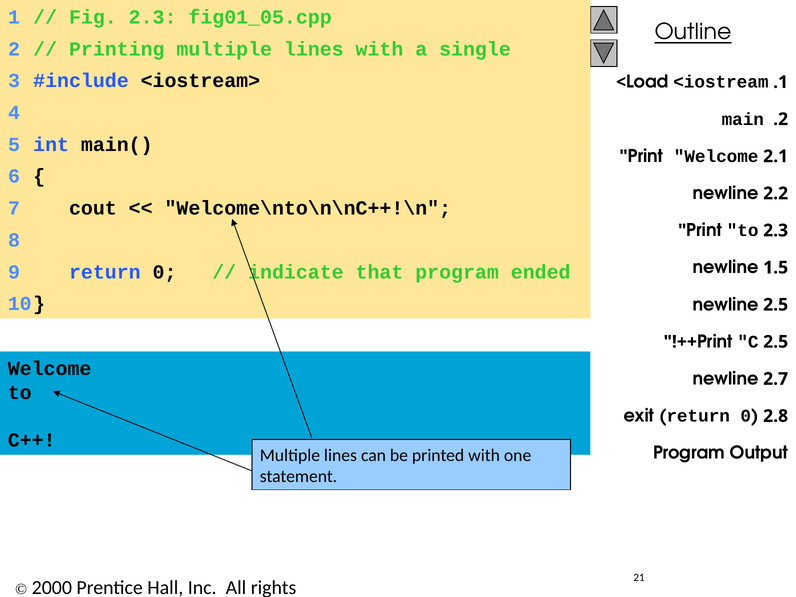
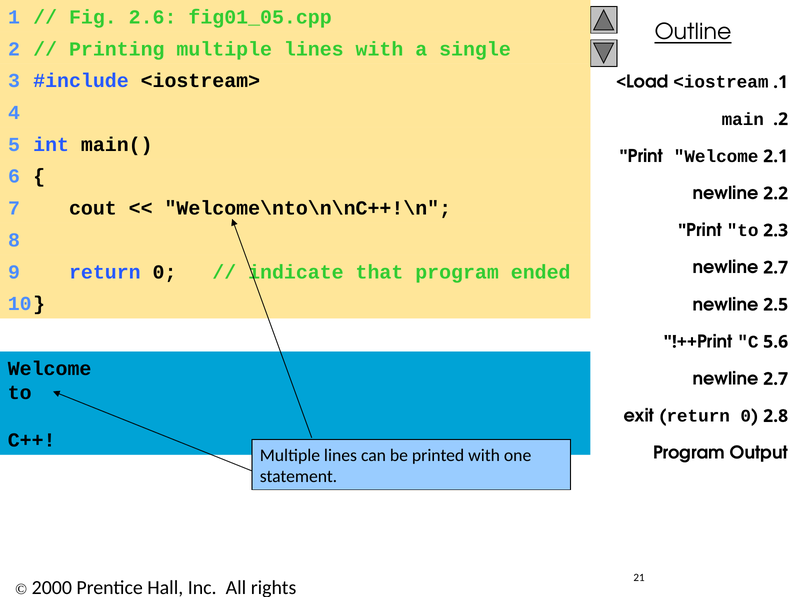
Fig 2.3: 2.3 -> 2.6 (153, 17)
1.5: 1.5 -> 2.7 (776, 268)
2.5: 2.5 -> 5.6 (776, 342)
